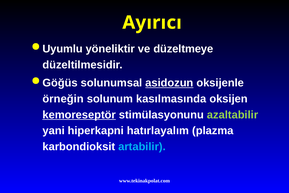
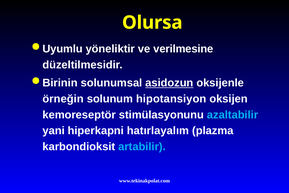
Ayırıcı: Ayırıcı -> Olursa (152, 23)
düzeltmeye: düzeltmeye -> verilmesine (183, 49)
Göğüs: Göğüs -> Birinin (60, 83)
kasılmasında: kasılmasında -> hipotansiyon (171, 99)
kemoreseptör underline: present -> none (79, 115)
azaltabilir colour: light green -> light blue (233, 115)
